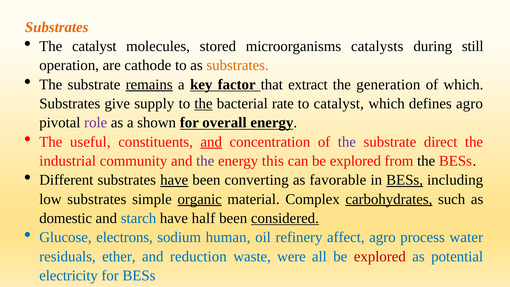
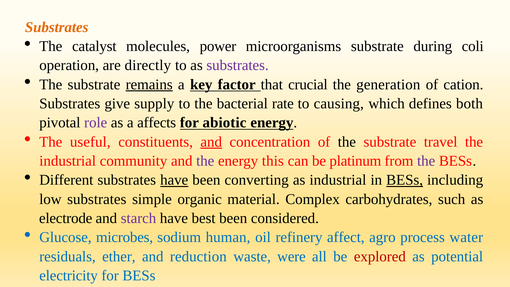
stored: stored -> power (218, 46)
microorganisms catalysts: catalysts -> substrate (377, 46)
still: still -> coli (473, 46)
cathode: cathode -> directly (148, 65)
substrates colour: orange -> purple (238, 65)
extract: extract -> crucial (308, 84)
of which: which -> cation (463, 84)
the underline: present -> none (203, 104)
to catalyst: catalyst -> causing (339, 104)
defines agro: agro -> both (469, 104)
shown: shown -> affects (157, 123)
overall: overall -> abiotic (224, 123)
the colour: purple -> black (347, 142)
direct: direct -> travel (441, 142)
can be explored: explored -> platinum (355, 161)
the colour: black -> purple (426, 161)
as favorable: favorable -> industrial (338, 180)
organic underline: present -> none (200, 199)
carbohydrates underline: present -> none (389, 199)
domestic: domestic -> electrode (66, 218)
starch colour: blue -> purple (139, 218)
half: half -> best (204, 218)
considered underline: present -> none (285, 218)
electrons: electrons -> microbes (125, 237)
